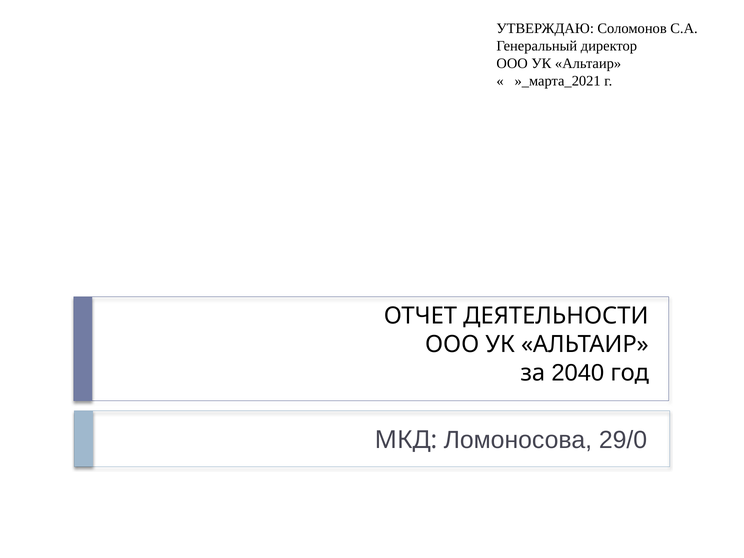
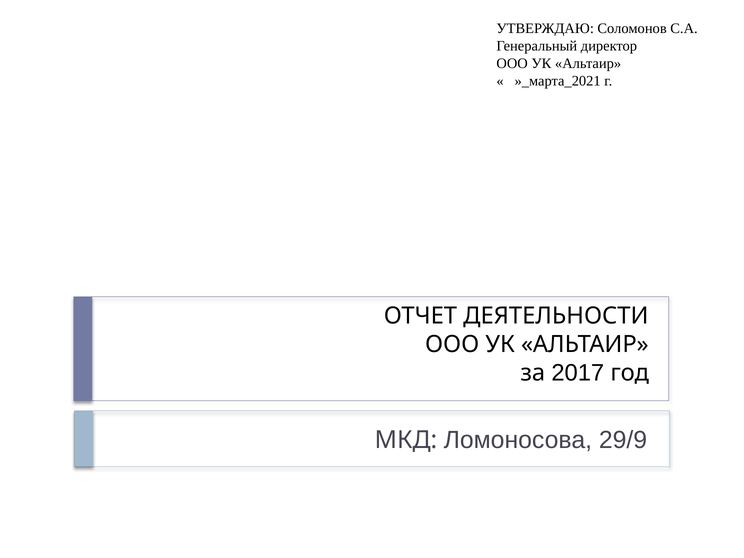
2040: 2040 -> 2017 (578, 373)
29/0: 29/0 -> 29/9 (623, 440)
